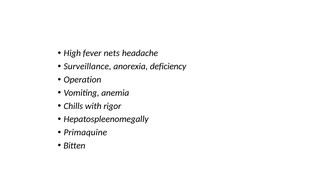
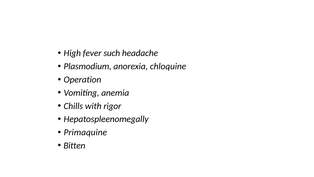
nets: nets -> such (112, 53)
Surveillance: Surveillance -> Plasmodium (88, 66)
deficiency: deficiency -> chloquine (168, 66)
